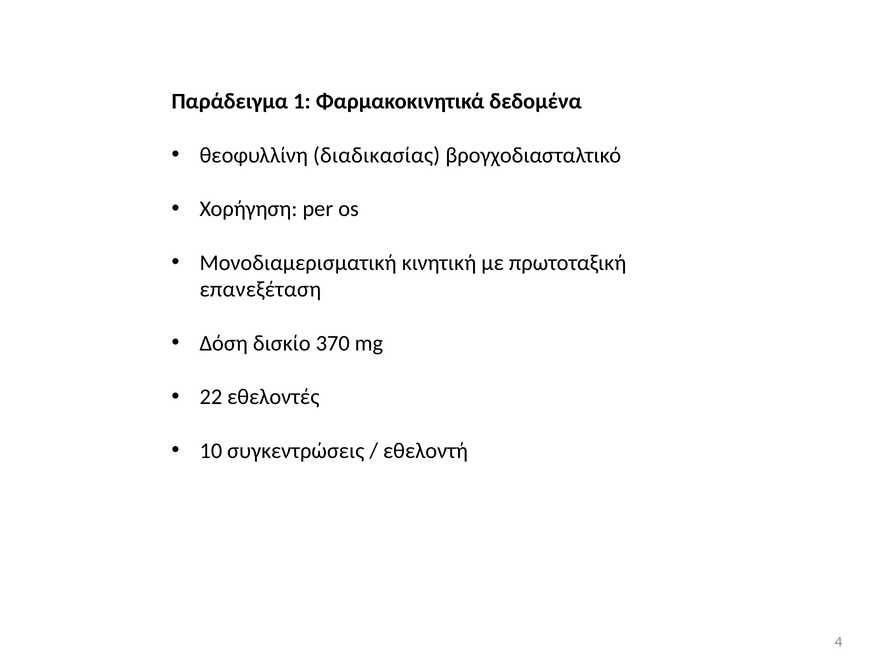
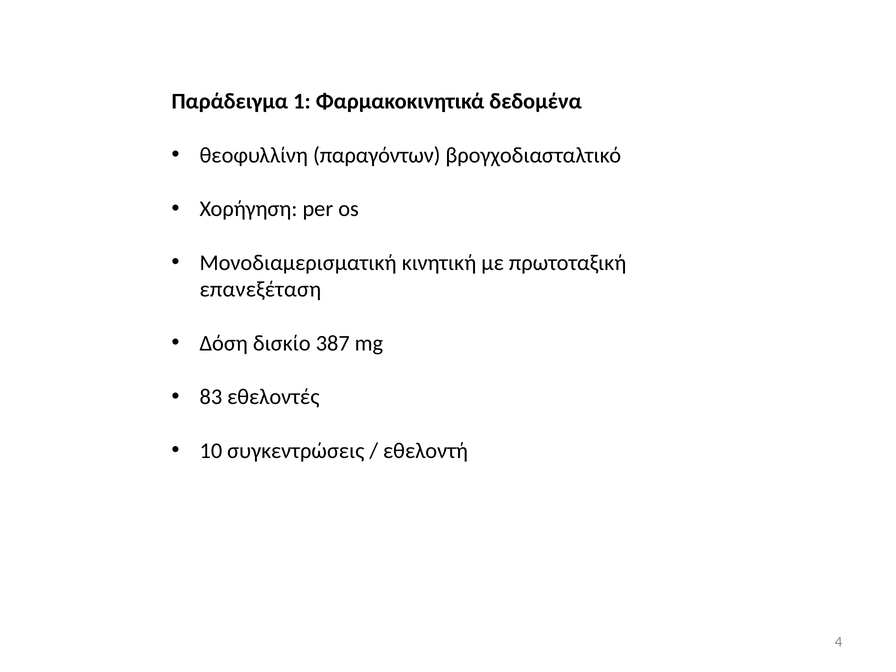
διαδικασίας: διαδικασίας -> παραγόντων (377, 155)
370: 370 -> 387 (333, 343)
22: 22 -> 83 (211, 397)
